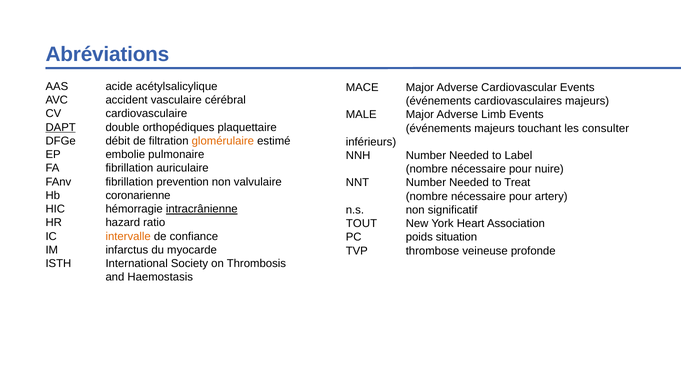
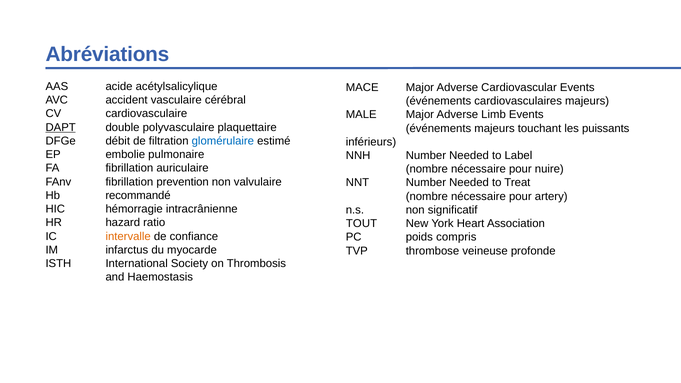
orthopédiques: orthopédiques -> polyvasculaire (179, 127)
consulter: consulter -> puissants (606, 128)
glomérulaire colour: orange -> blue (223, 141)
coronarienne: coronarienne -> recommandé (138, 195)
intracrânienne underline: present -> none (202, 209)
situation: situation -> compris (456, 237)
